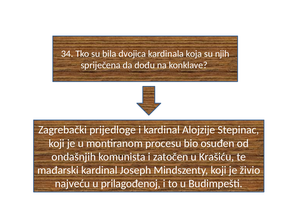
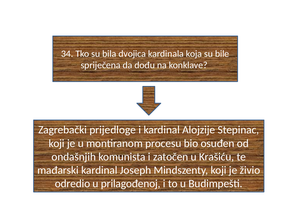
njih: njih -> bile (222, 54)
najveću: najveću -> odredio (73, 184)
